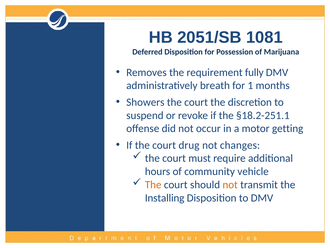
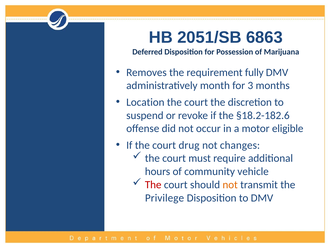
1081: 1081 -> 6863 (264, 37)
breath: breath -> month (215, 85)
1: 1 -> 3 (250, 85)
Showers: Showers -> Location (145, 102)
§18.2-251.1: §18.2-251.1 -> §18.2-182.6 (263, 115)
getting: getting -> eligible (288, 128)
The colour: orange -> red (153, 184)
Installing: Installing -> Privilege (165, 198)
